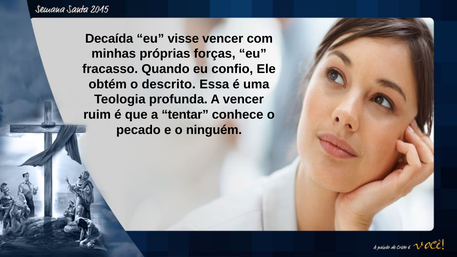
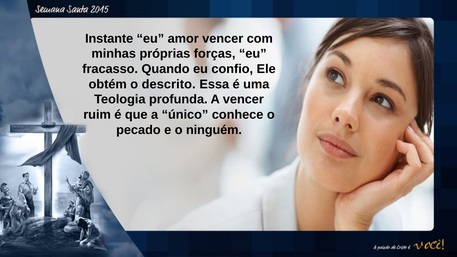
Decaída: Decaída -> Instante (109, 39)
visse: visse -> amor (183, 39)
tentar: tentar -> único (185, 115)
